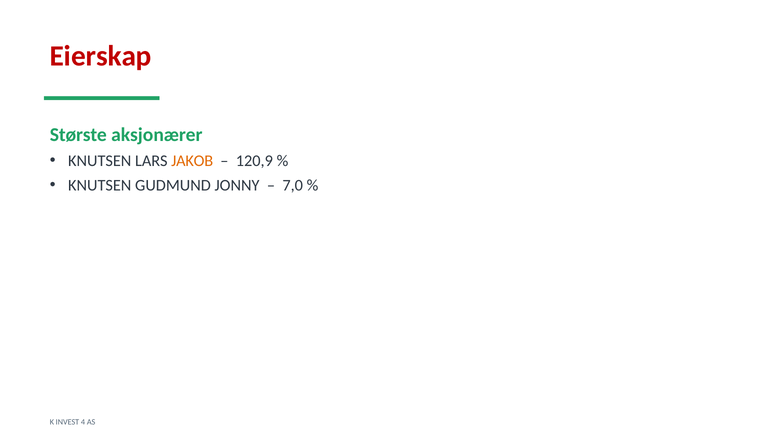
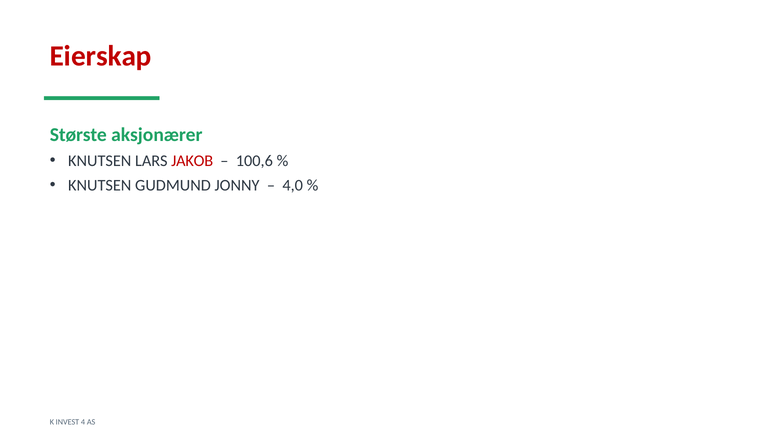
JAKOB colour: orange -> red (192, 161)
120,9: 120,9 -> 100,6 (254, 161)
7,0: 7,0 -> 4,0 (293, 185)
